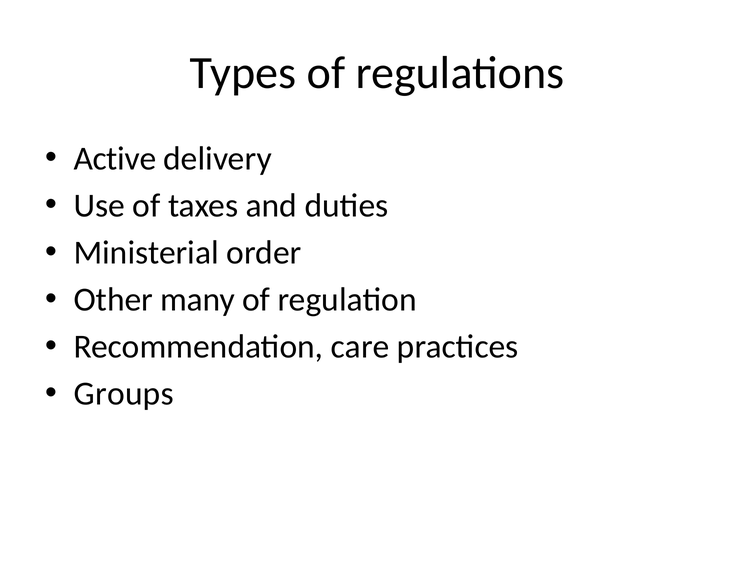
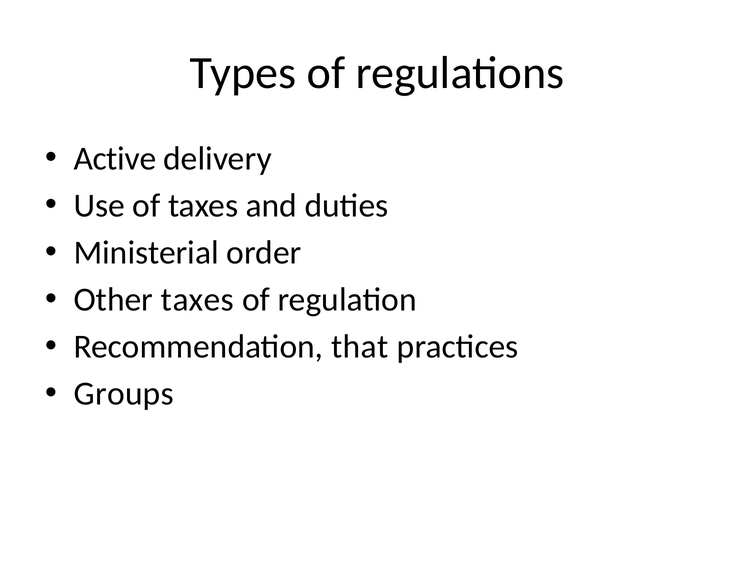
Other many: many -> taxes (197, 299)
care: care -> that (360, 346)
